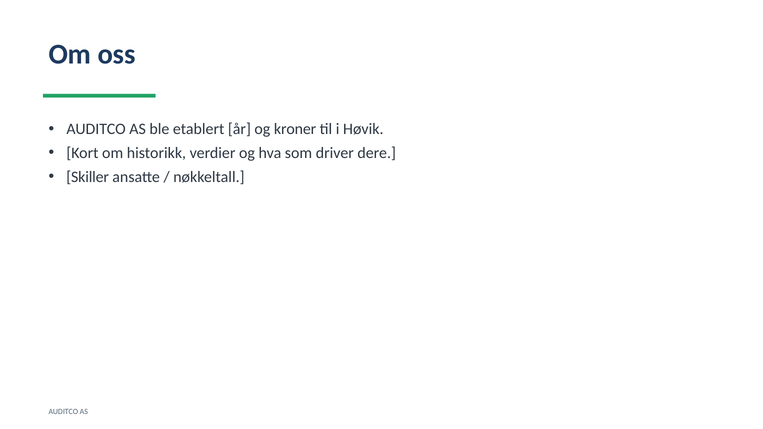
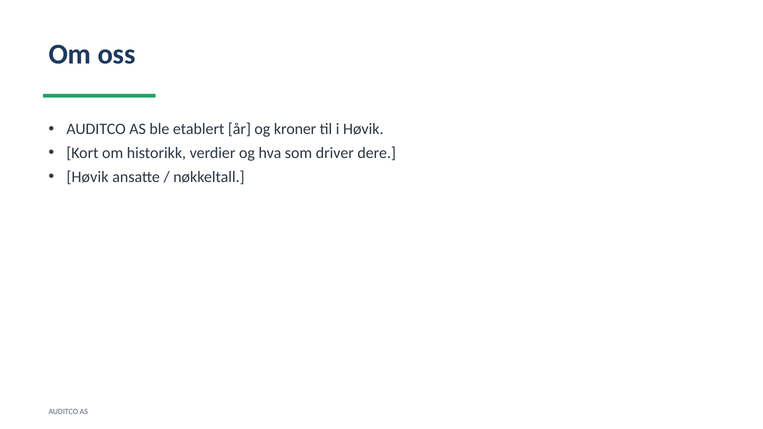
Skiller: Skiller -> Høvik (88, 177)
